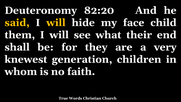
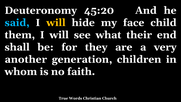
82:20: 82:20 -> 45:20 (99, 10)
said colour: yellow -> light blue (17, 23)
knewest: knewest -> another (26, 59)
